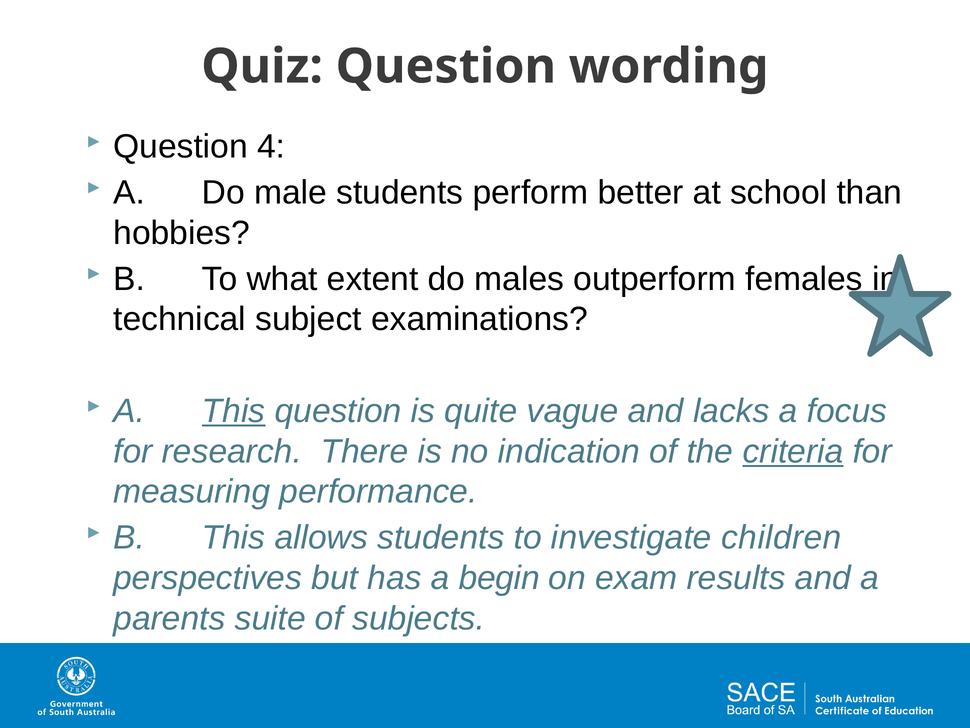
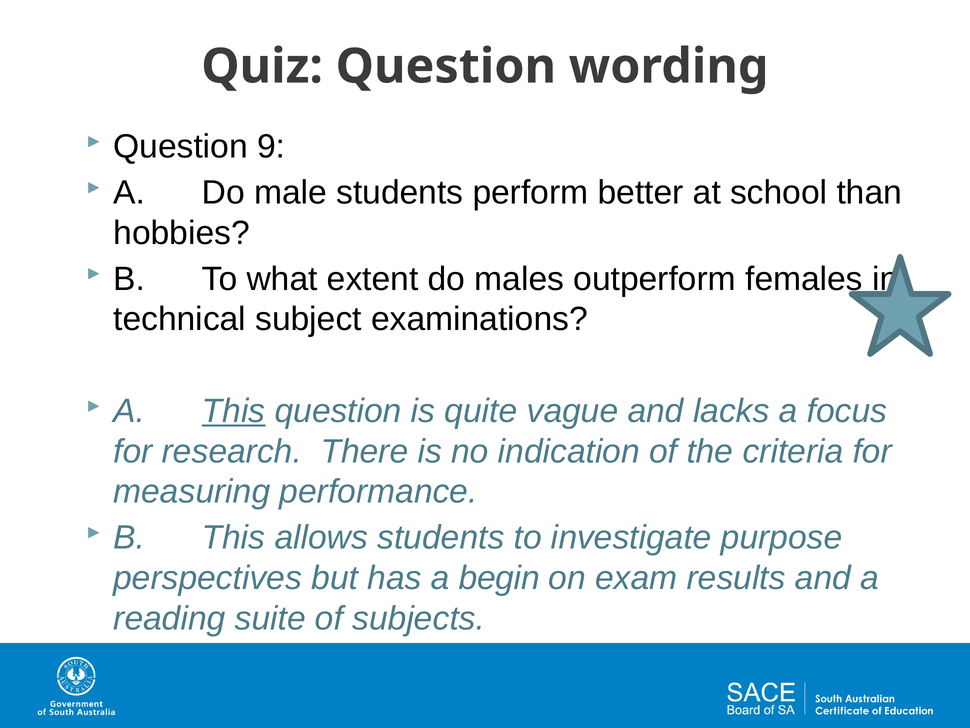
4: 4 -> 9 (271, 147)
criteria underline: present -> none (793, 451)
children: children -> purpose (782, 537)
parents: parents -> reading (169, 618)
